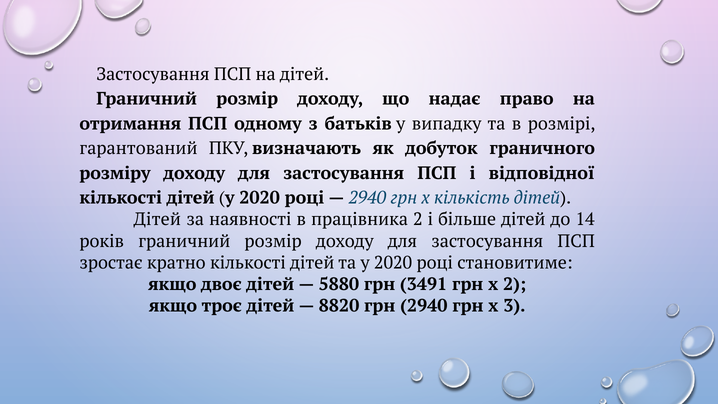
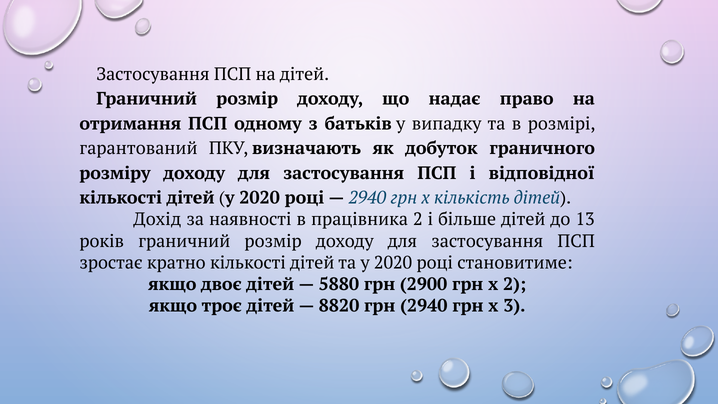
Дітей: Дітей -> Дохід (157, 219)
14: 14 -> 13 (585, 219)
3491: 3491 -> 2900 (424, 284)
